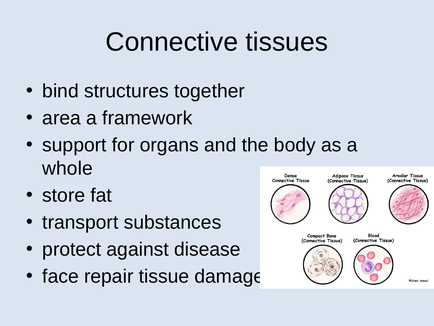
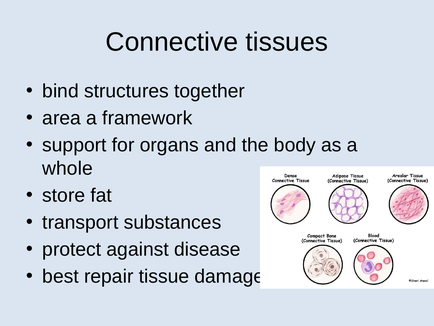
face: face -> best (61, 276)
